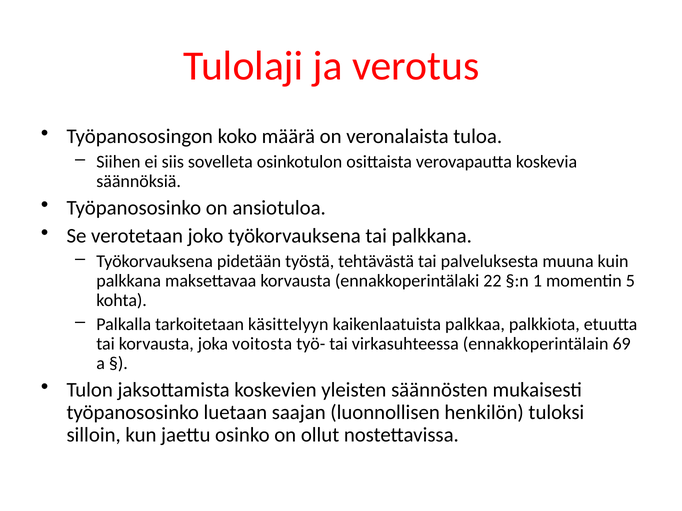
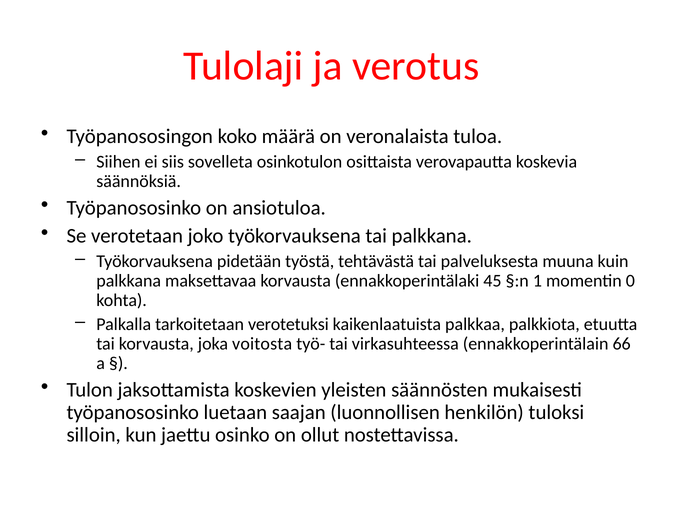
22: 22 -> 45 (492, 281)
5: 5 -> 0 (630, 281)
käsittelyyn: käsittelyyn -> verotetuksi (288, 325)
69: 69 -> 66 (622, 344)
